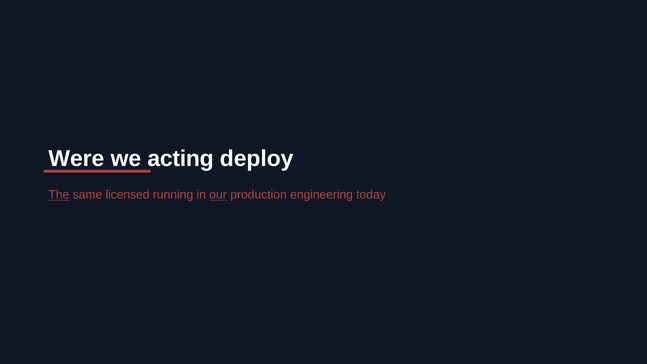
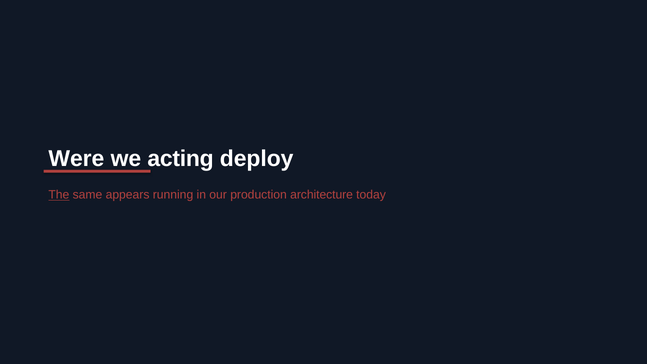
licensed: licensed -> appears (128, 195)
our underline: present -> none (218, 195)
engineering: engineering -> architecture (322, 195)
